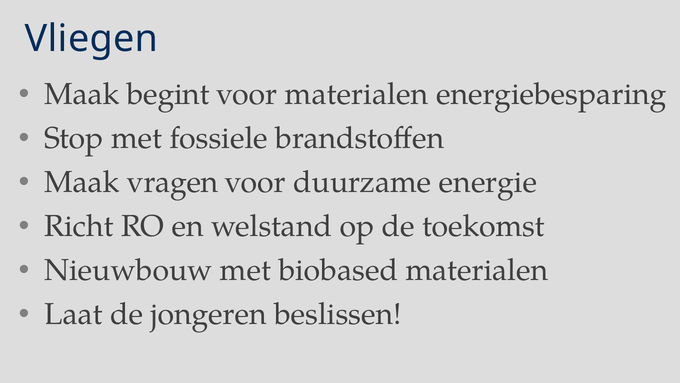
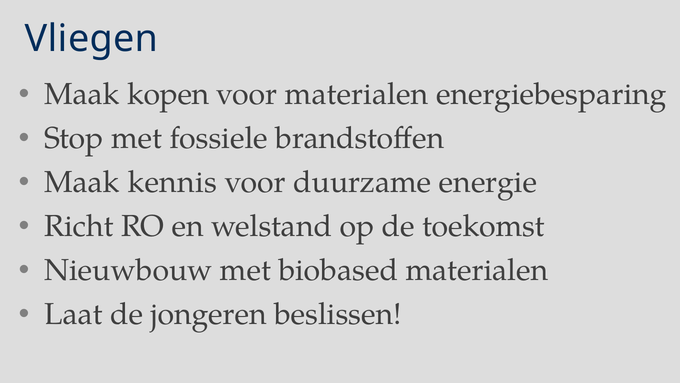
begint: begint -> kopen (168, 94)
vragen: vragen -> kennis (172, 182)
